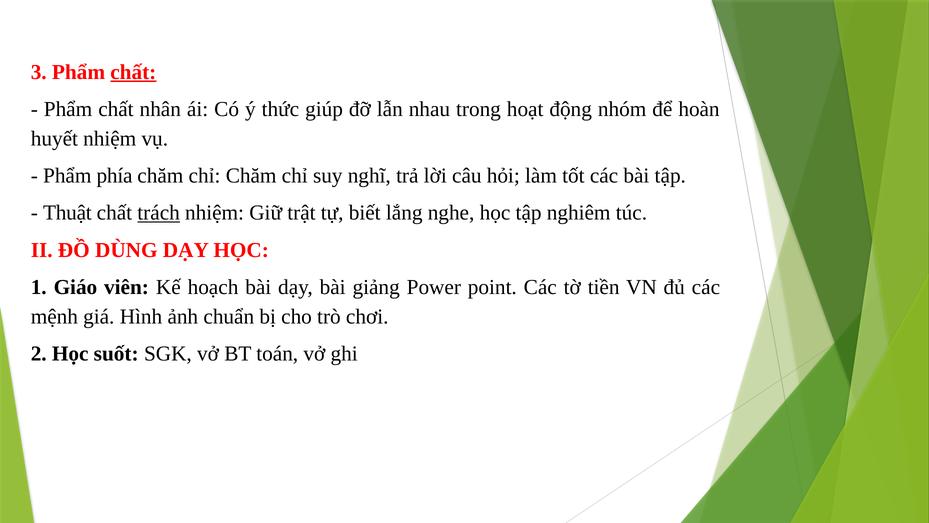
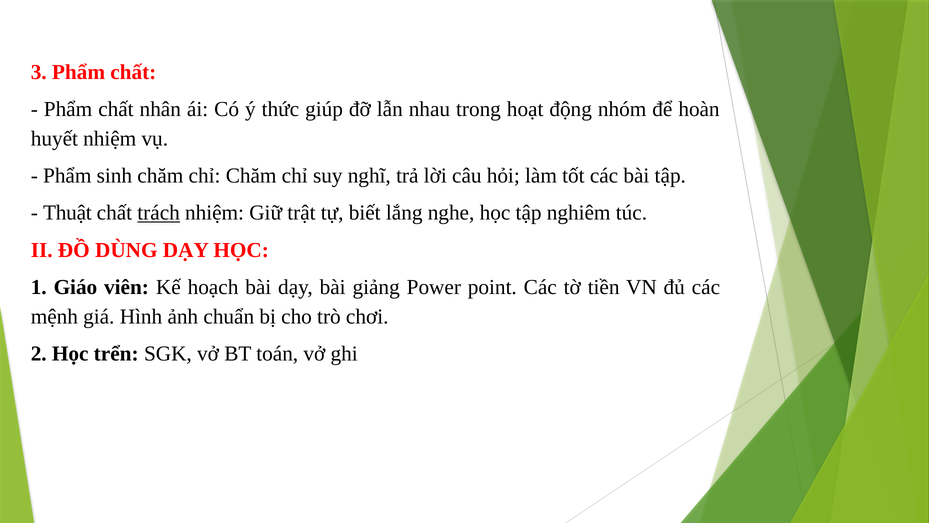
chất underline: present -> none (133, 72)
phía: phía -> sinh (114, 176)
suốt: suốt -> trển (116, 353)
